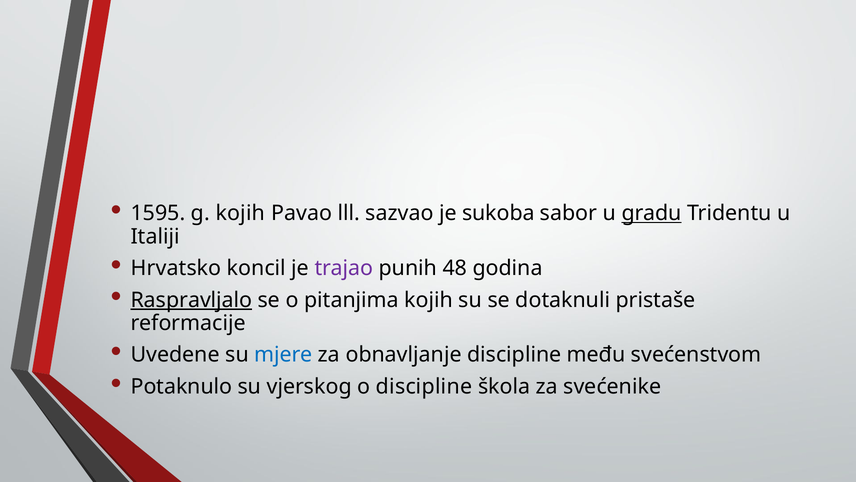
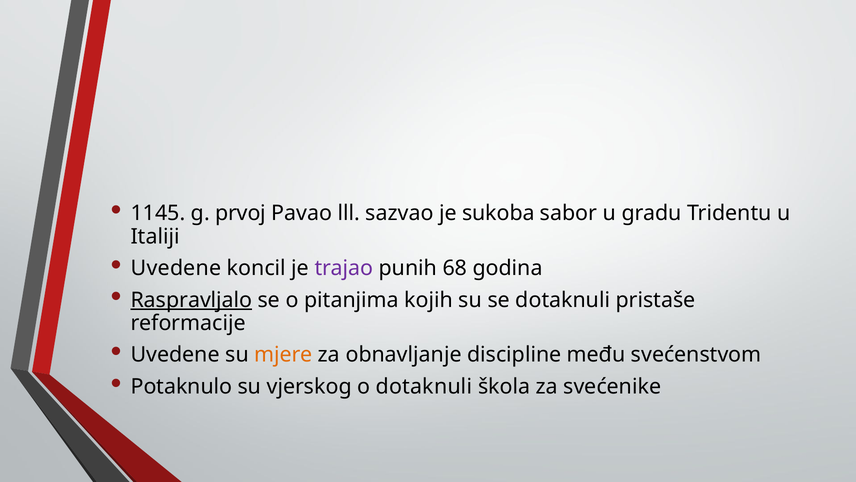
1595: 1595 -> 1145 (158, 213)
g kojih: kojih -> prvoj (241, 213)
gradu underline: present -> none (652, 213)
Hrvatsko: Hrvatsko -> Uvedene (176, 268)
48: 48 -> 68 (455, 268)
mjere colour: blue -> orange (283, 355)
o discipline: discipline -> dotaknuli (424, 386)
